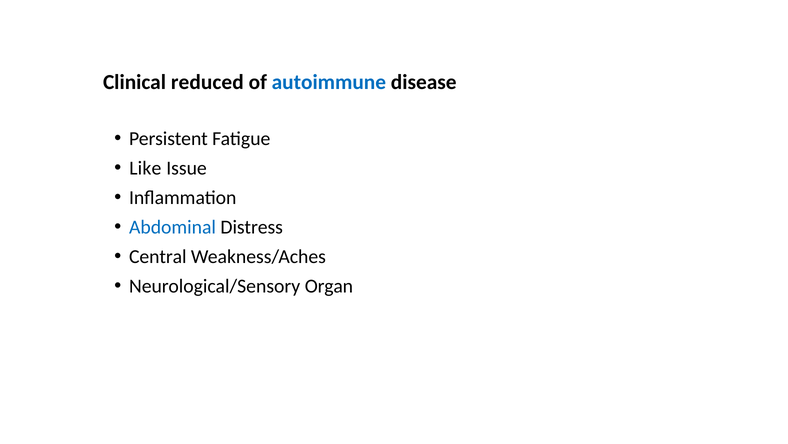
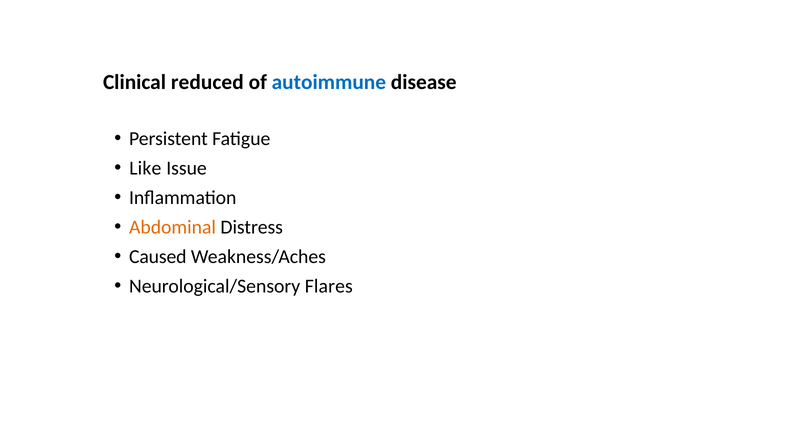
Abdominal colour: blue -> orange (172, 227)
Central: Central -> Caused (158, 256)
Organ: Organ -> Flares (329, 286)
